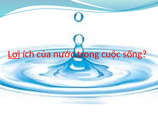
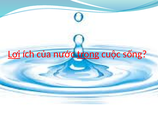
trong underline: none -> present (88, 54)
